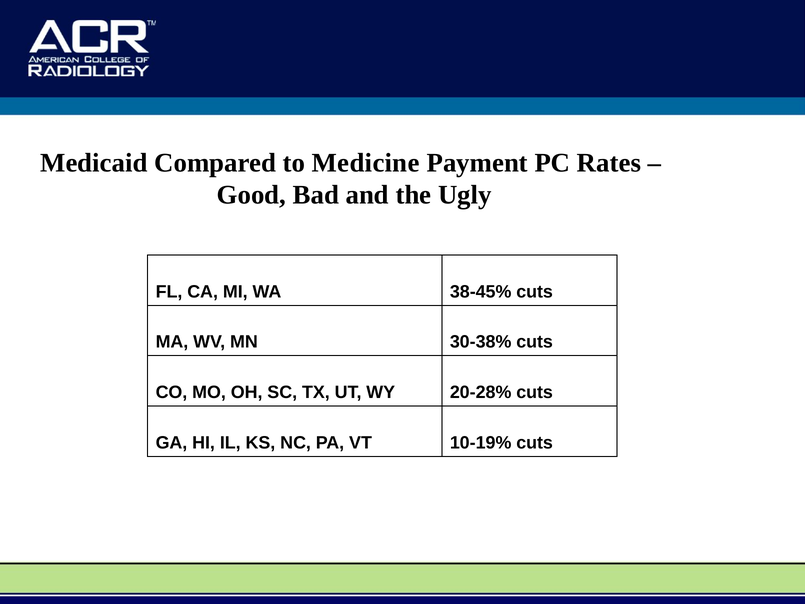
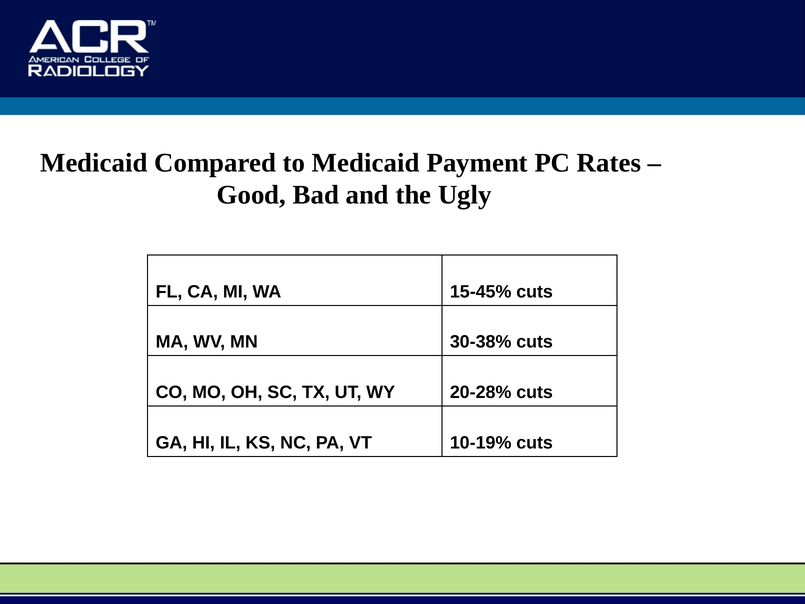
to Medicine: Medicine -> Medicaid (366, 163)
38-45%: 38-45% -> 15-45% (481, 292)
